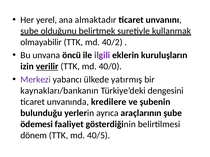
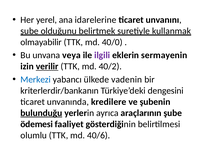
almaktadır: almaktadır -> idarelerine (96, 20)
40/2: 40/2 -> 40/0 (112, 42)
öncü: öncü -> veya (71, 55)
kuruluşların: kuruluşların -> sermayenin (164, 55)
40/0: 40/0 -> 40/2 (110, 67)
Merkezi colour: purple -> blue (36, 80)
yatırmış: yatırmış -> vadenin (127, 80)
kaynakları/bankanın: kaynakları/bankanın -> kriterlerdir/bankanın (60, 91)
bulunduğu underline: none -> present (41, 113)
dönem: dönem -> olumlu (34, 136)
40/5: 40/5 -> 40/6 (99, 136)
